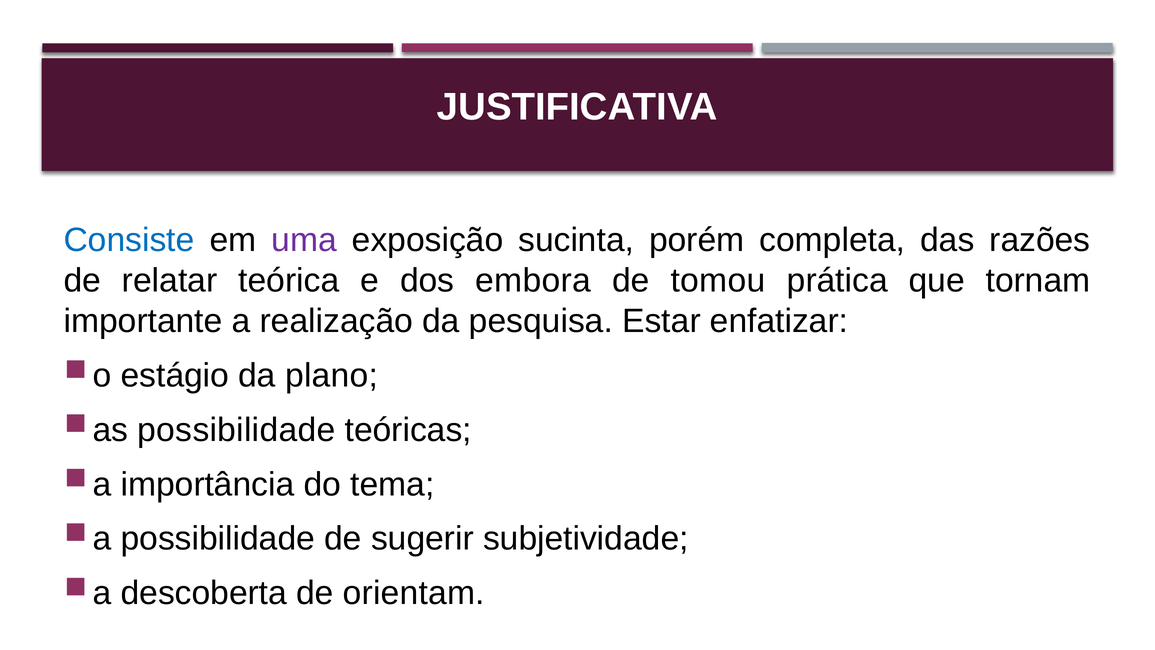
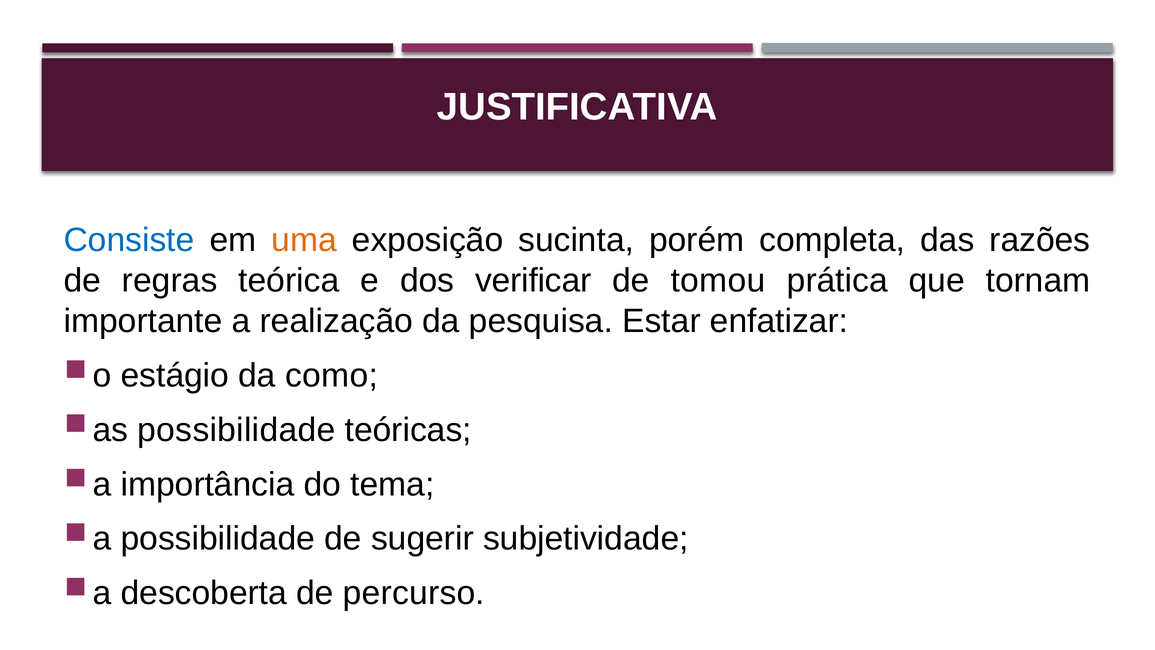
uma colour: purple -> orange (304, 240)
relatar: relatar -> regras (170, 280)
embora: embora -> verificar (533, 280)
plano: plano -> como (332, 375)
orientam: orientam -> percurso (414, 593)
